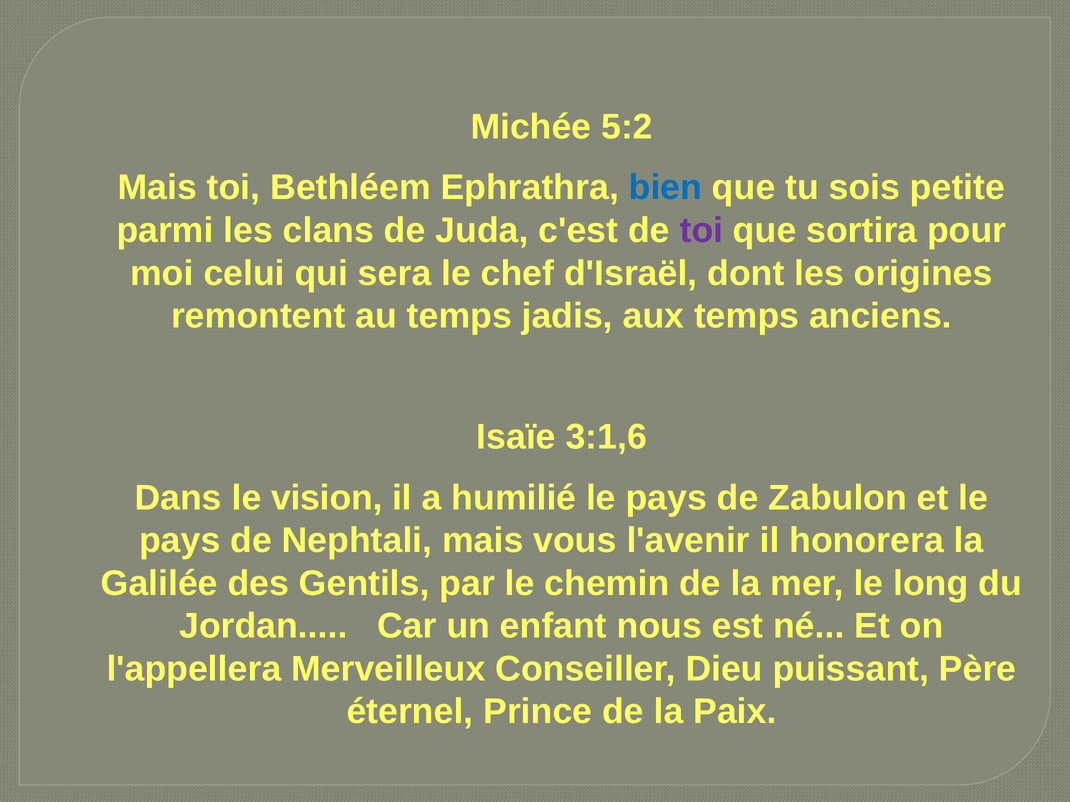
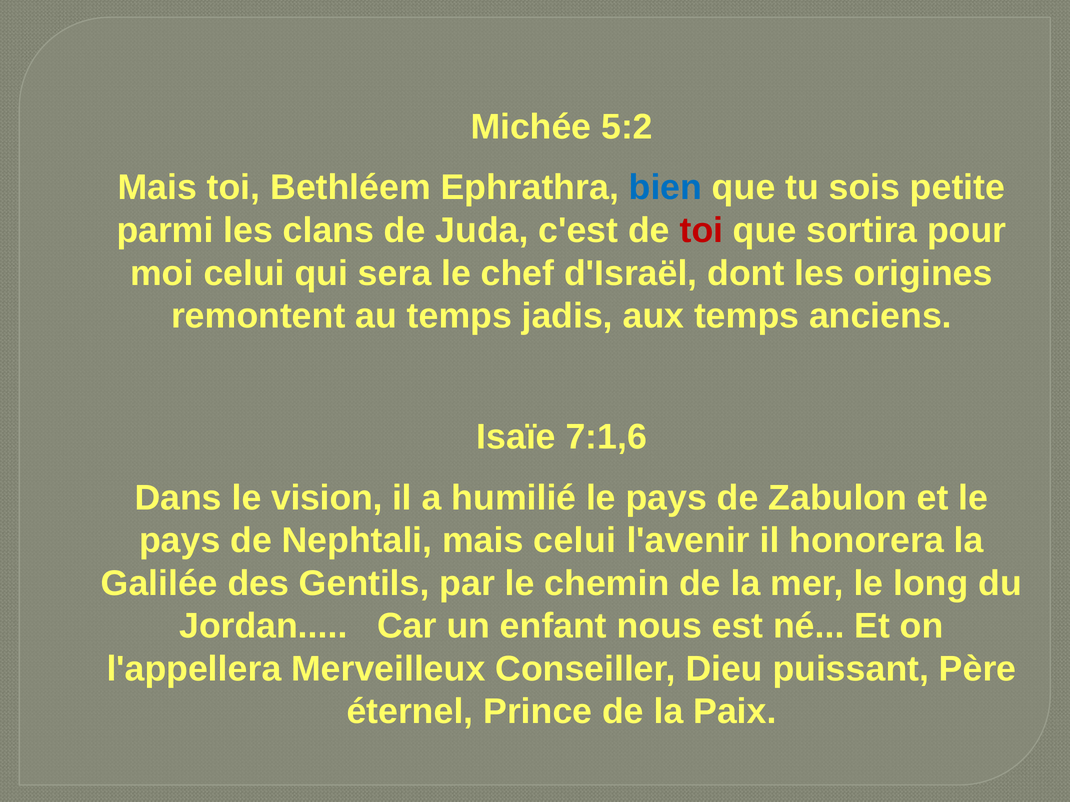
toi colour: purple -> red (701, 231)
3:1,6: 3:1,6 -> 7:1,6 (606, 437)
mais vous: vous -> celui (575, 541)
